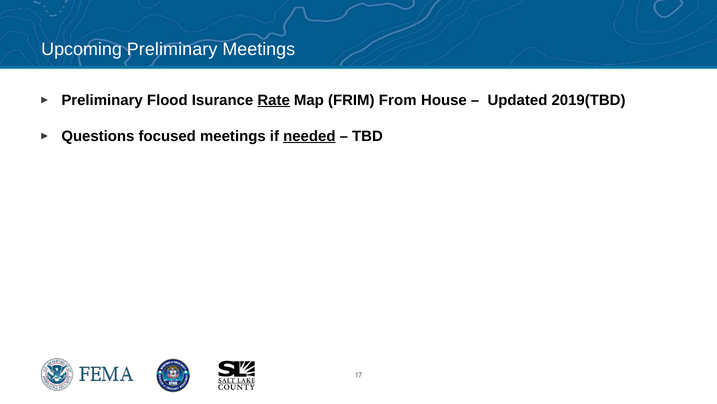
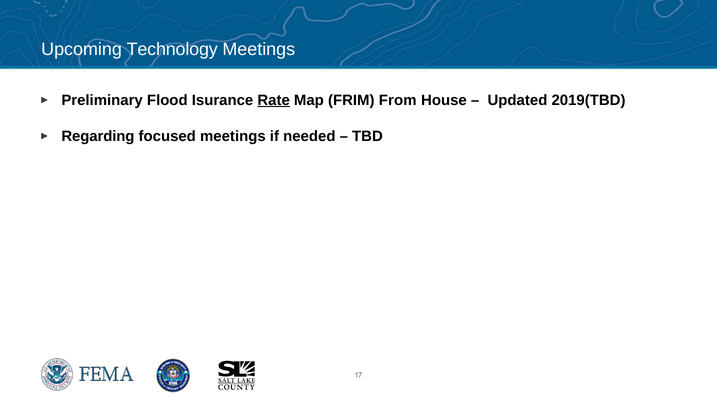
Upcoming Preliminary: Preliminary -> Technology (172, 49)
Questions: Questions -> Regarding (98, 136)
needed underline: present -> none (309, 136)
